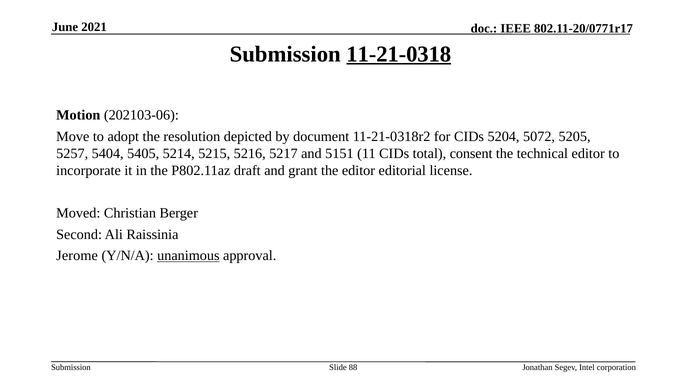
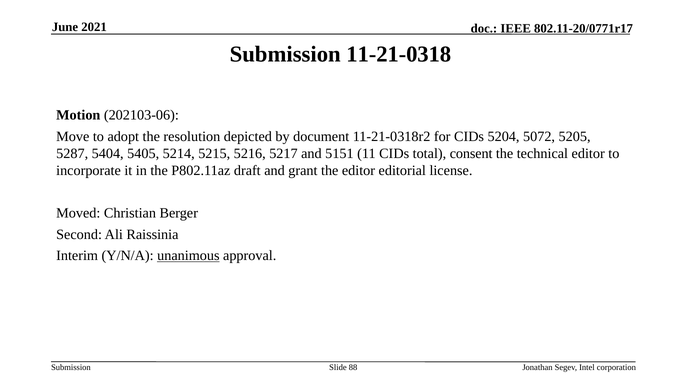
11-21-0318 underline: present -> none (399, 54)
5257: 5257 -> 5287 (72, 153)
Jerome: Jerome -> Interim (77, 256)
